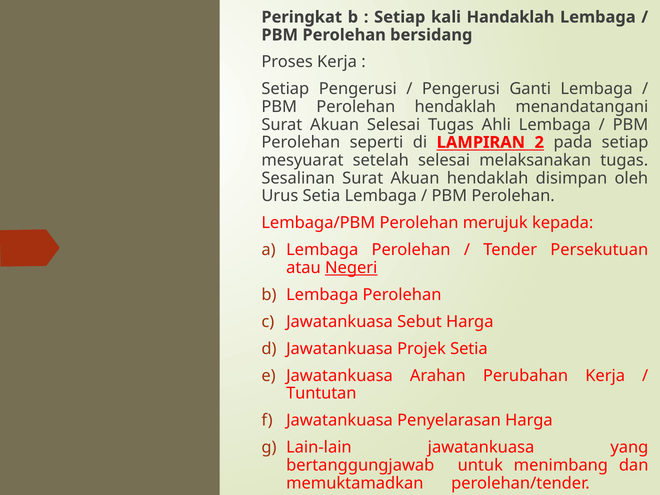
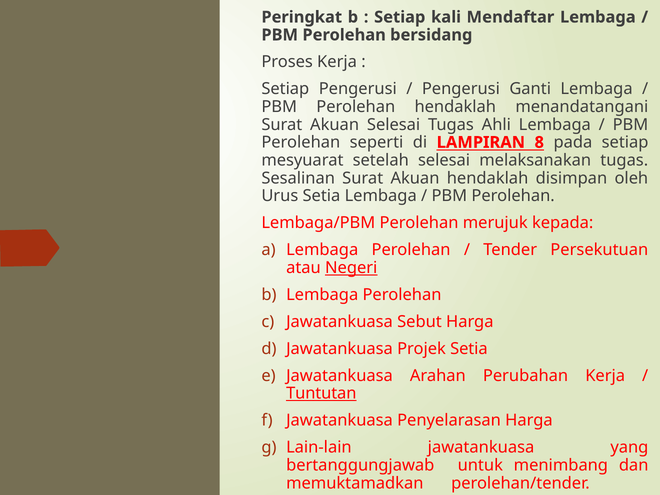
Handaklah: Handaklah -> Mendaftar (510, 17)
2: 2 -> 8 (539, 142)
Tuntutan underline: none -> present (321, 394)
